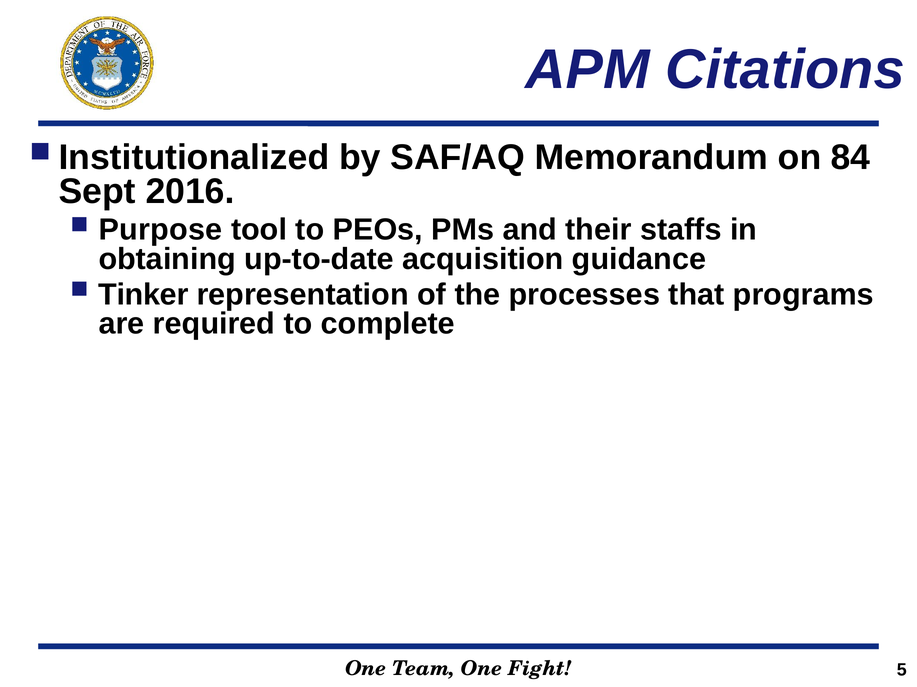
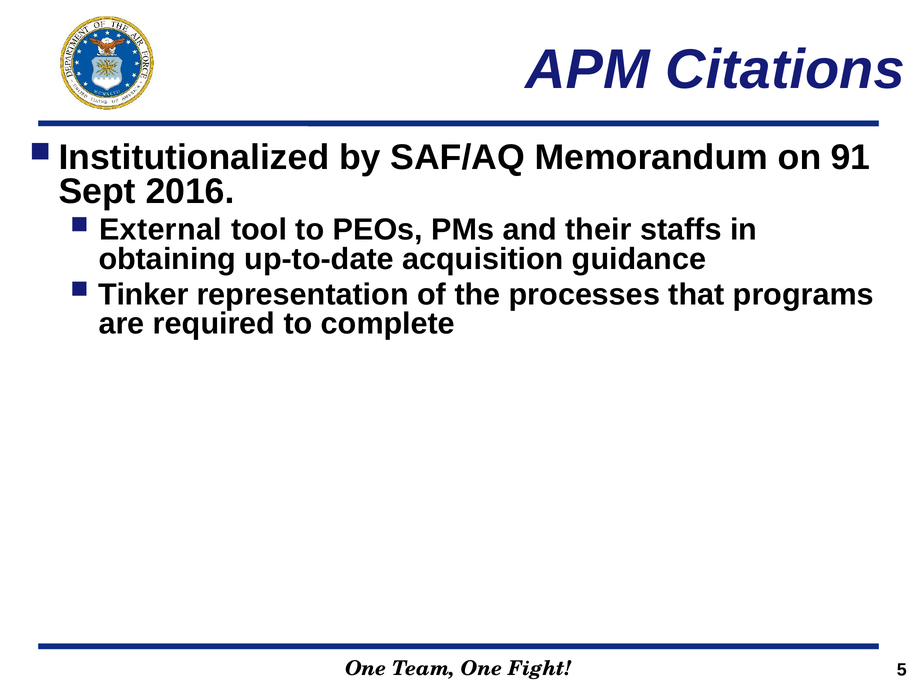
84: 84 -> 91 (850, 158)
Purpose: Purpose -> External (160, 230)
